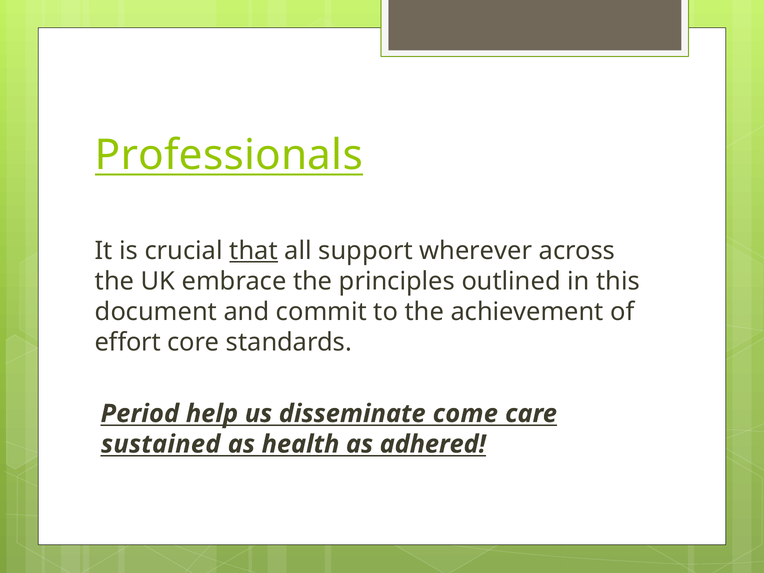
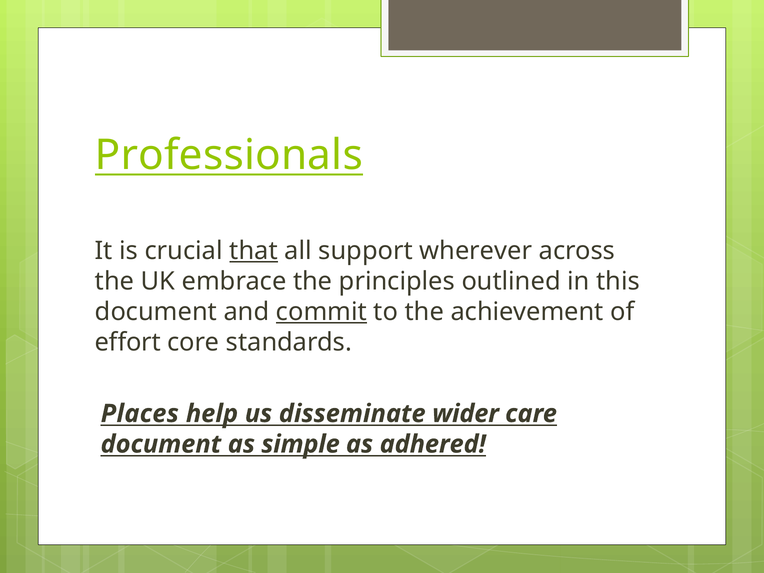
commit underline: none -> present (321, 312)
Period: Period -> Places (140, 414)
come: come -> wider (466, 414)
sustained: sustained -> document (161, 444)
health: health -> simple (301, 444)
